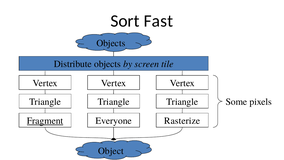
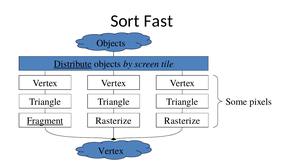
Distribute underline: none -> present (73, 64)
Everyone: Everyone -> Rasterize (114, 121)
Object: Object -> Vertex (111, 151)
